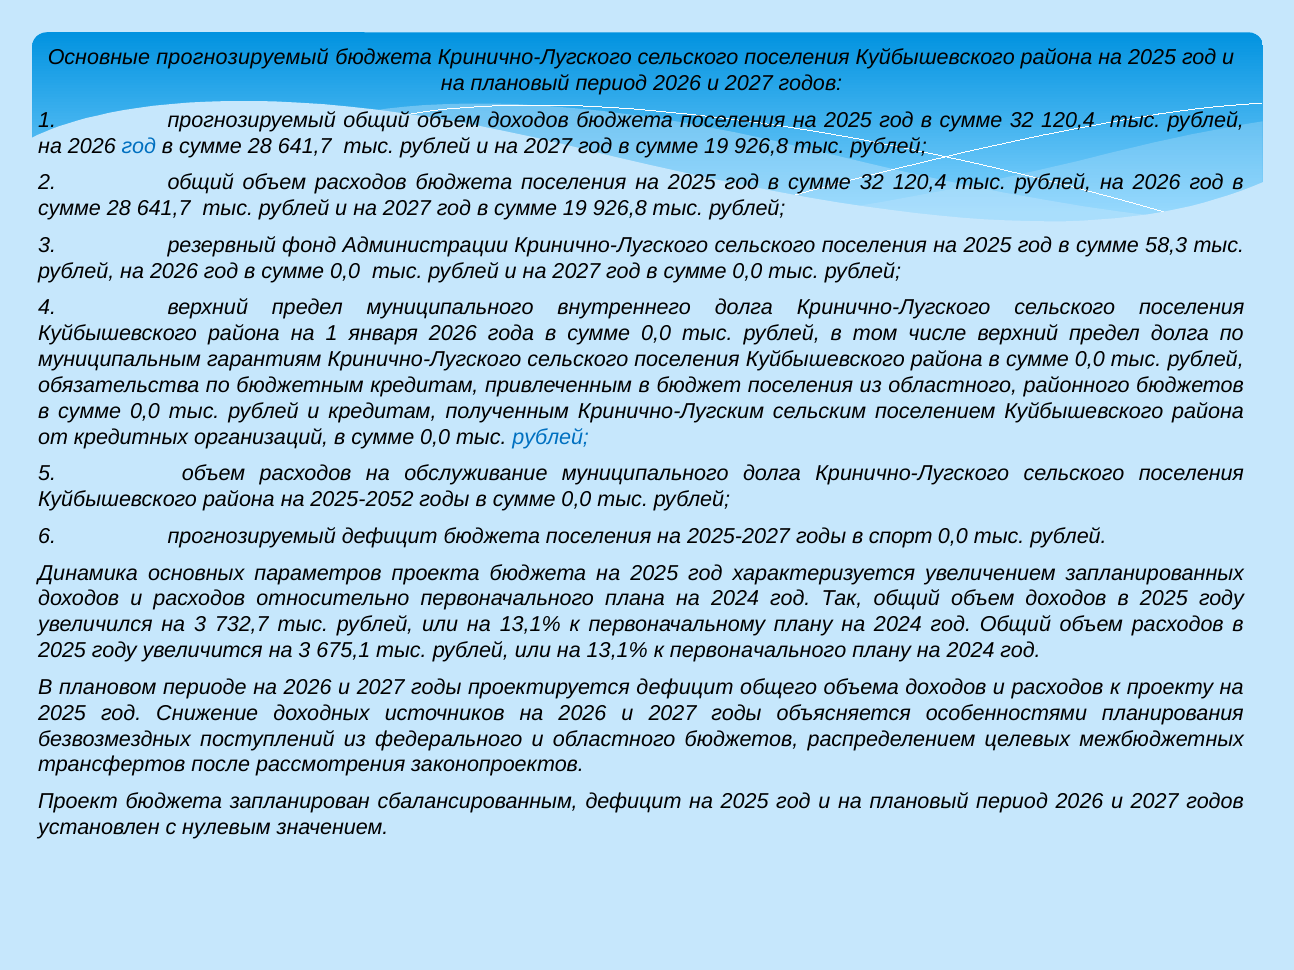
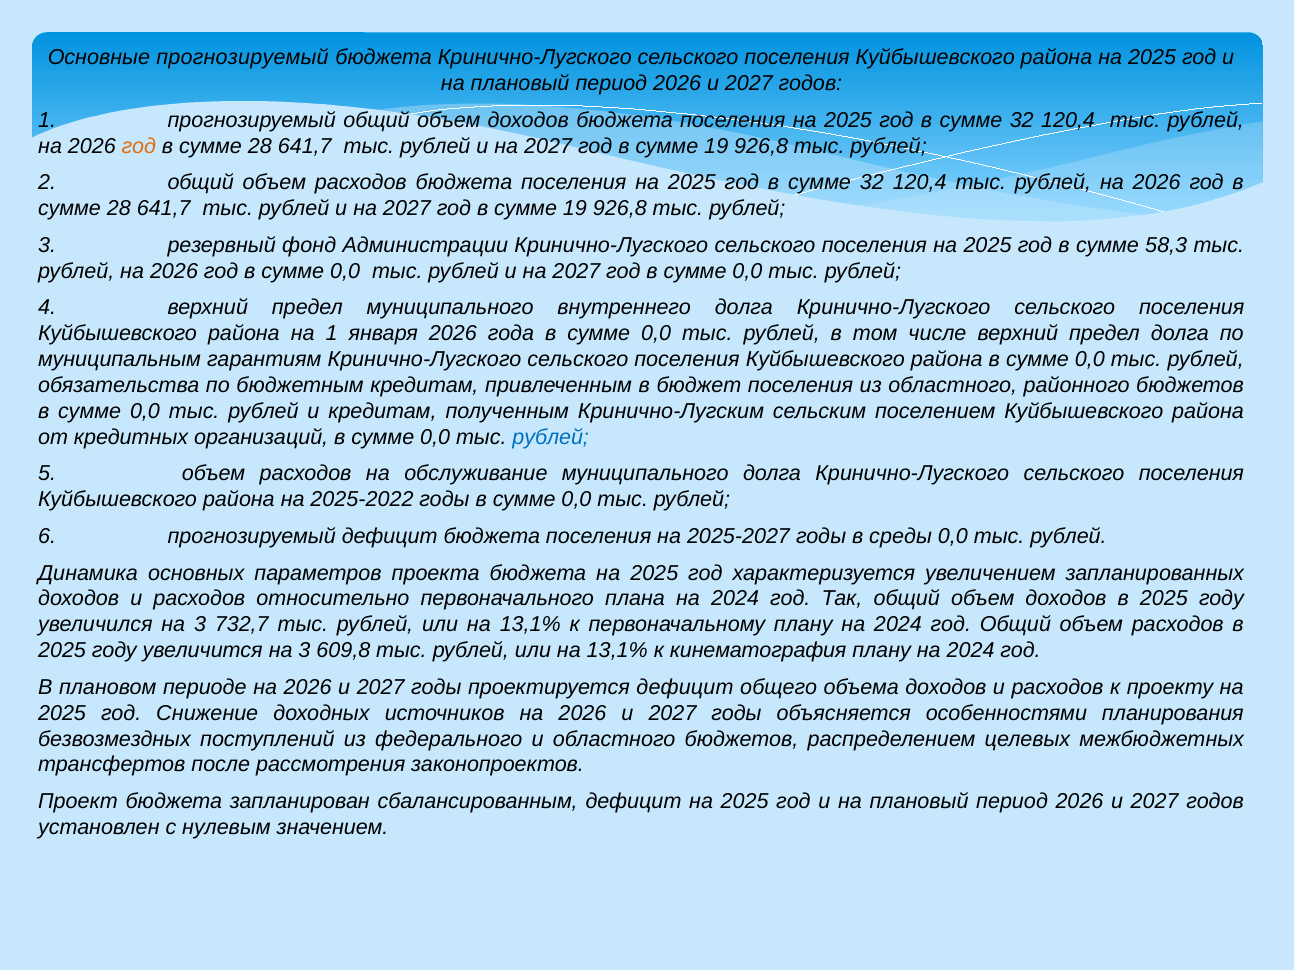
год colour: blue -> orange (139, 146)
2025-2052: 2025-2052 -> 2025-2022 (362, 500)
спорт: спорт -> среды (901, 537)
675,1: 675,1 -> 609,8 (343, 651)
к первоначального: первоначального -> кинематография (758, 651)
